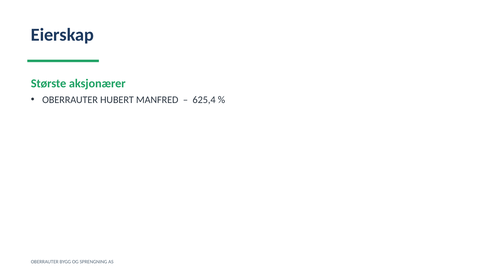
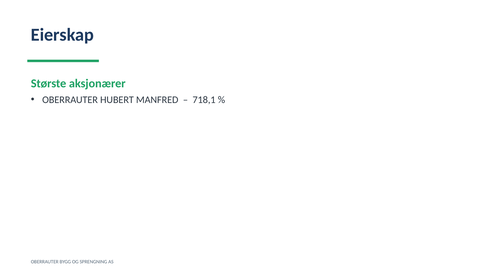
625,4: 625,4 -> 718,1 (204, 100)
